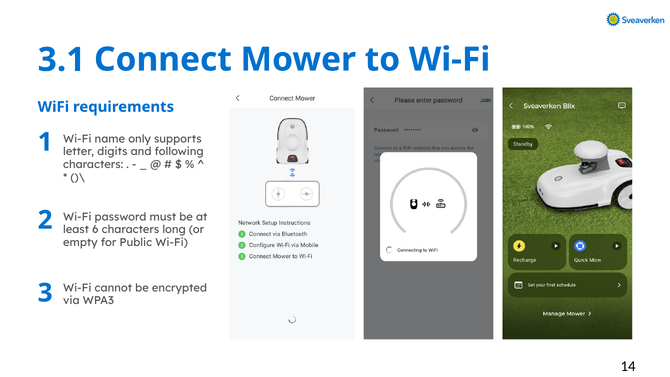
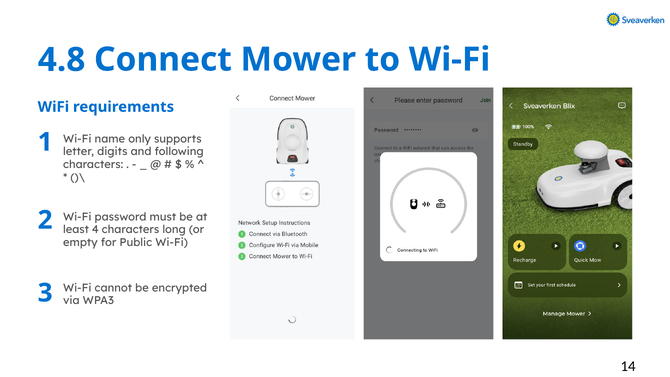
3.1: 3.1 -> 4.8 (62, 60)
6: 6 -> 4 (95, 230)
